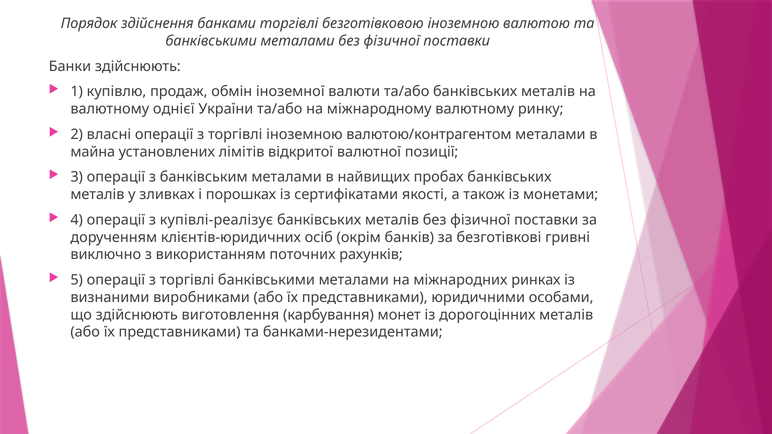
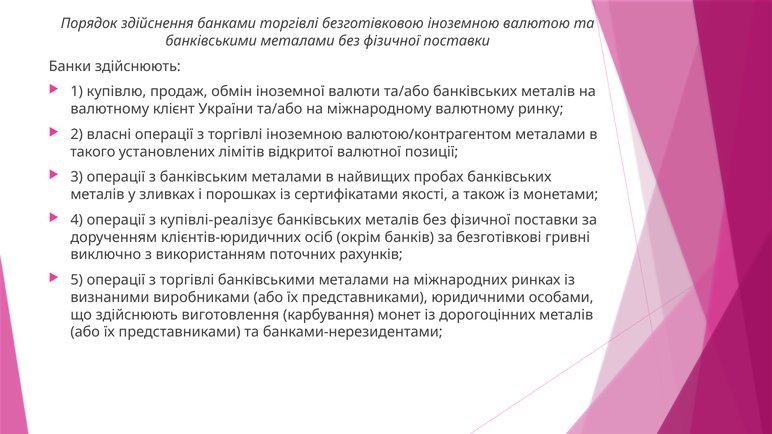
однієї: однієї -> клієнт (174, 109)
майна: майна -> такого (93, 152)
